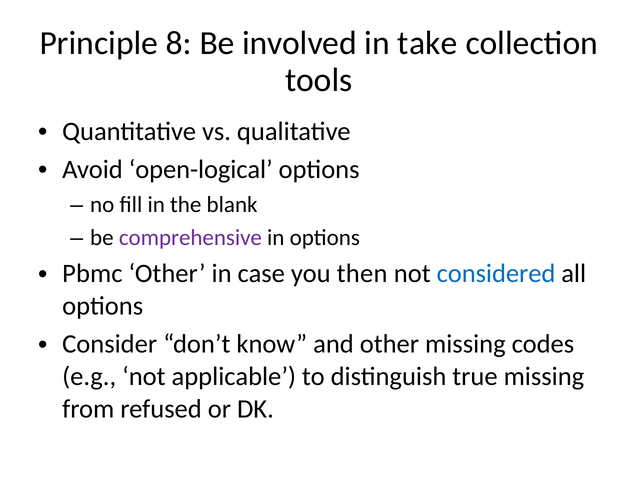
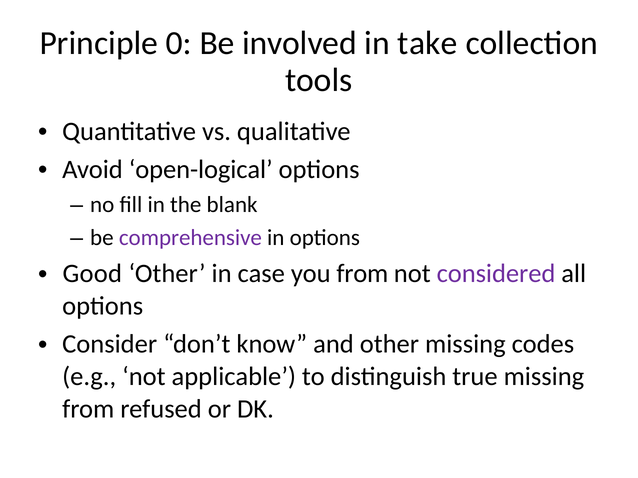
8: 8 -> 0 (179, 43)
Pbmc: Pbmc -> Good (92, 274)
you then: then -> from (362, 274)
considered colour: blue -> purple (496, 274)
